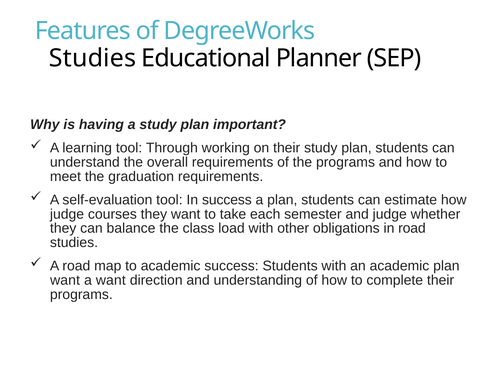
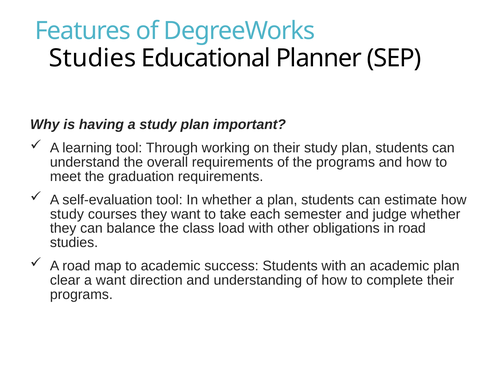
In success: success -> whether (227, 200)
judge: judge -> study (67, 214)
want: want -> clear (65, 280)
